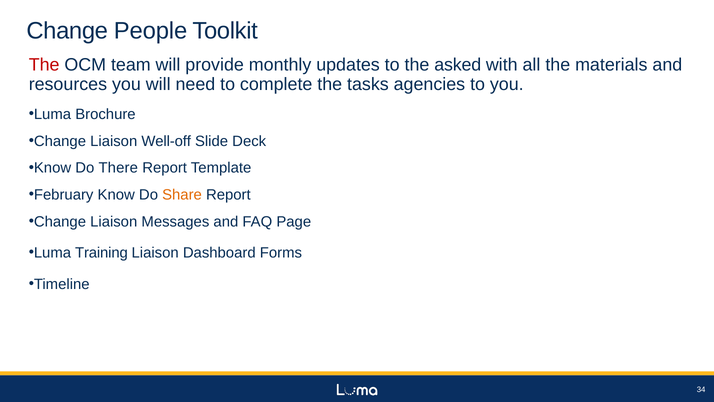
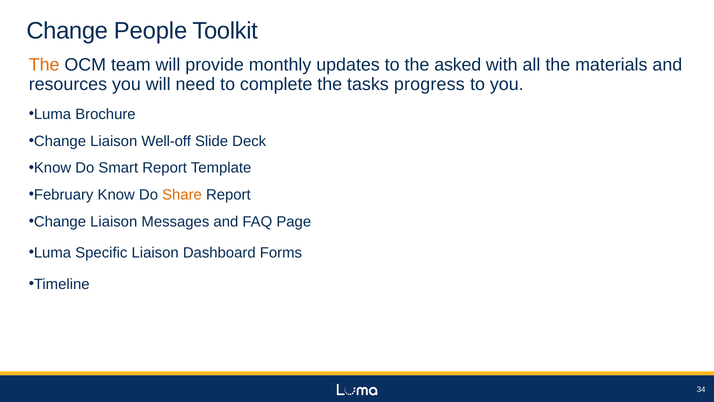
The colour: red -> orange (44, 65)
agencies: agencies -> progress (429, 84)
There: There -> Smart (118, 168)
Training: Training -> Specific (101, 253)
